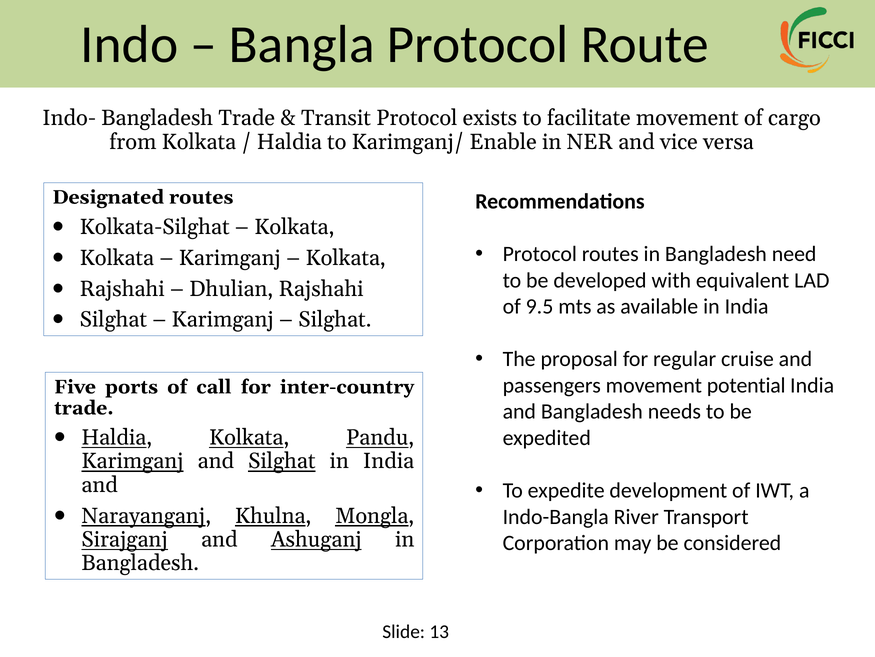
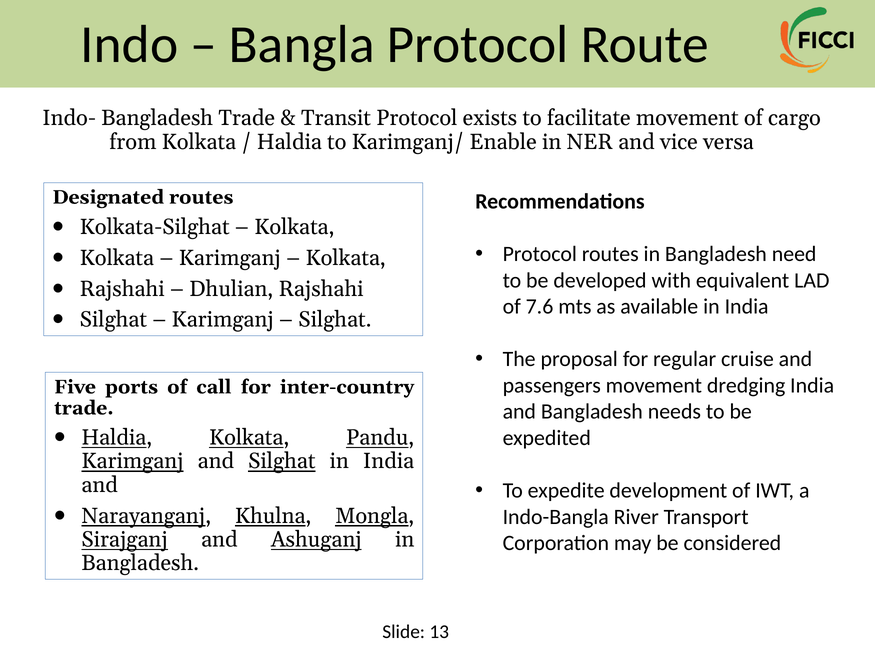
9.5: 9.5 -> 7.6 (540, 306)
potential: potential -> dredging (746, 385)
